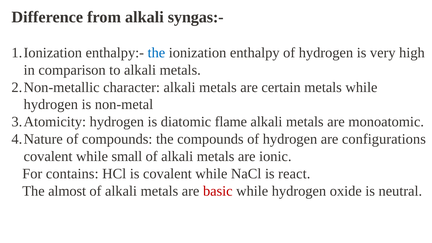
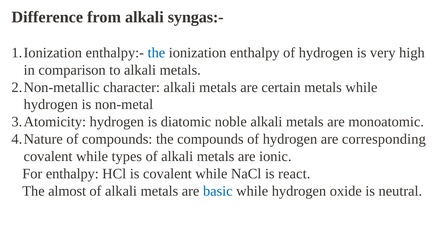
flame: flame -> noble (231, 122)
configurations: configurations -> corresponding (384, 139)
small: small -> types (127, 156)
For contains: contains -> enthalpy (72, 174)
basic colour: red -> blue (218, 191)
